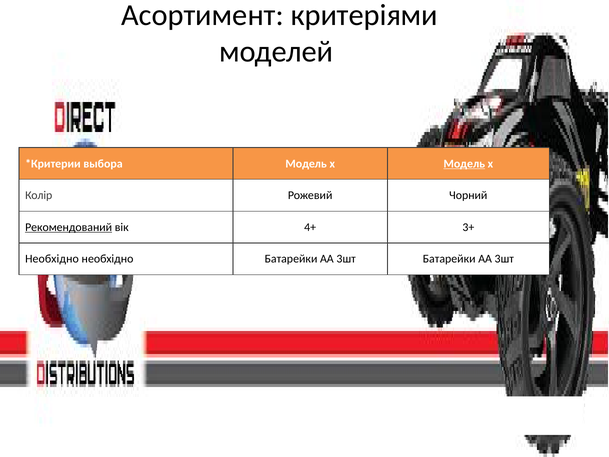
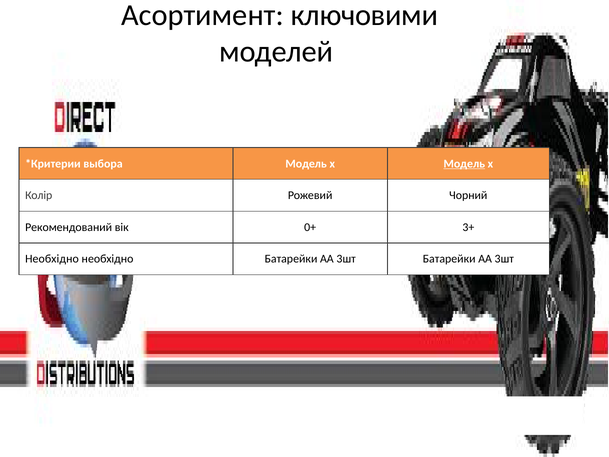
критеріями: критеріями -> ключовими (364, 15)
Рекомендований underline: present -> none (69, 227)
4+: 4+ -> 0+ (310, 227)
